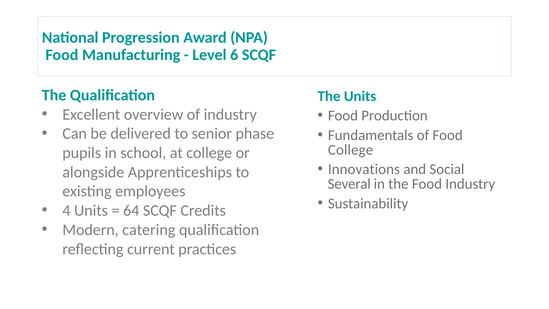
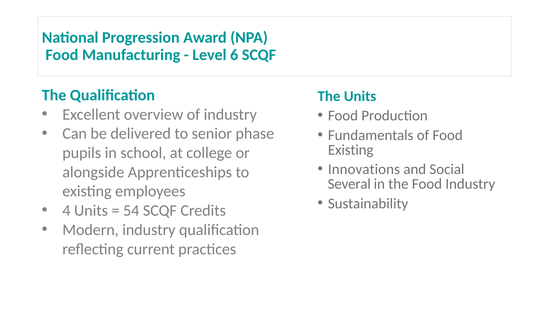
College: College -> Existing (351, 150)
64: 64 -> 54 (131, 210)
Modern catering: catering -> industry (149, 230)
